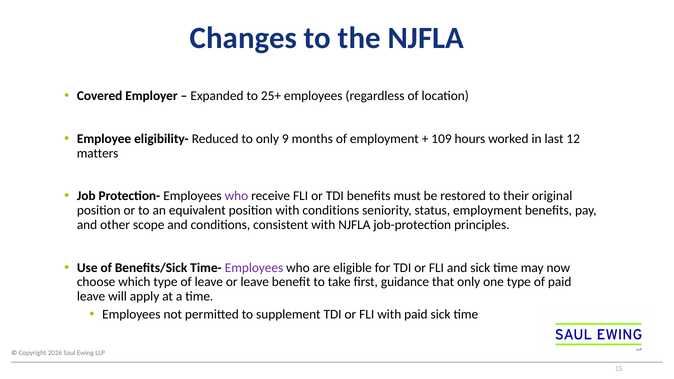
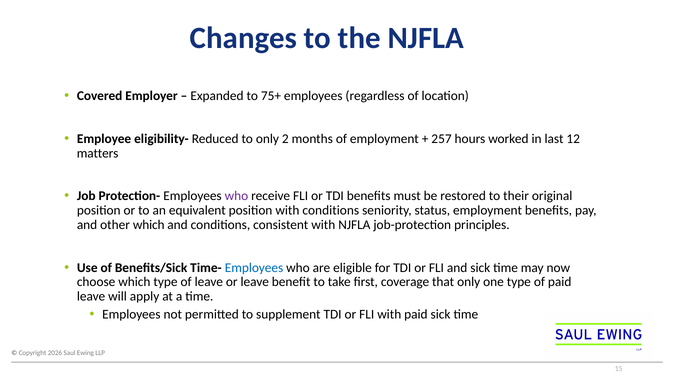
25+: 25+ -> 75+ (271, 96)
9: 9 -> 2 (285, 139)
109: 109 -> 257 (442, 139)
other scope: scope -> which (149, 225)
Employees colour: purple -> blue (254, 268)
guidance: guidance -> coverage (405, 282)
